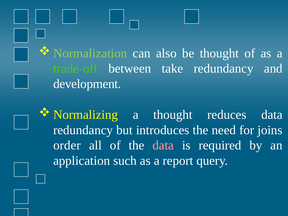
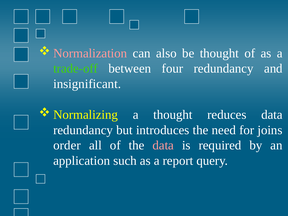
Normalization colour: light green -> pink (90, 53)
take: take -> four (172, 69)
development: development -> insignificant (87, 84)
